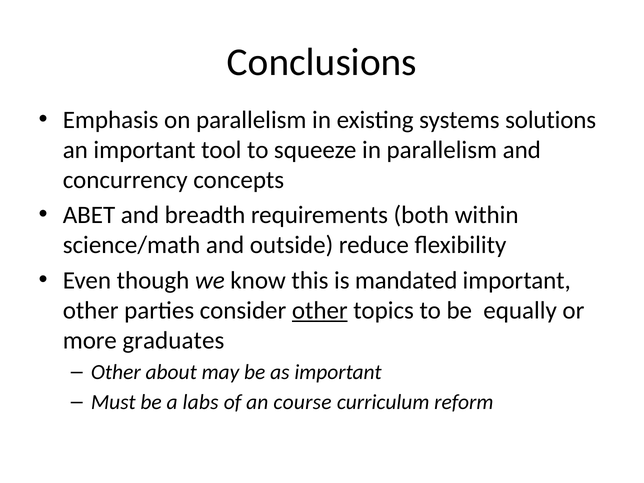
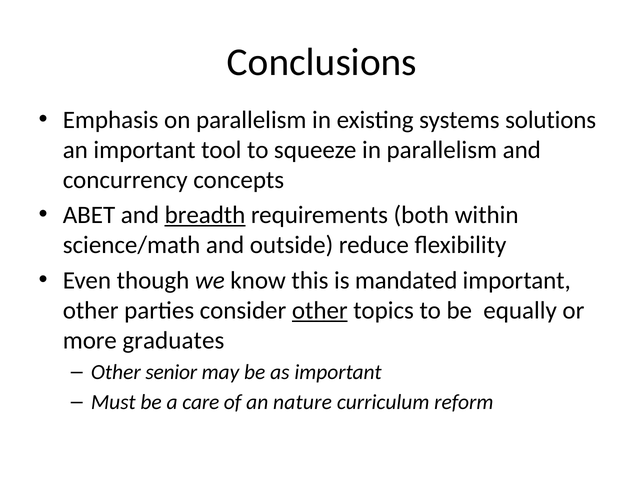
breadth underline: none -> present (205, 215)
about: about -> senior (171, 372)
labs: labs -> care (201, 402)
course: course -> nature (303, 402)
